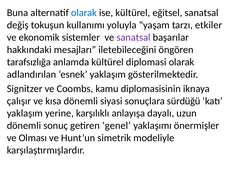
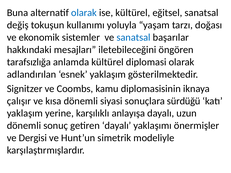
etkiler: etkiler -> doğası (209, 25)
sanatsal colour: purple -> blue (134, 37)
getiren genel: genel -> dayalı (117, 126)
Olması: Olması -> Dergisi (33, 138)
